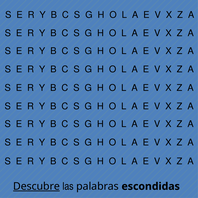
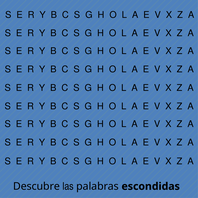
Descubre underline: present -> none (36, 186)
